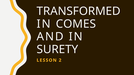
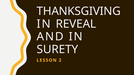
TRANSFORMED: TRANSFORMED -> THANKSGIVING (79, 11)
COMES: COMES -> REVEAL (76, 24)
